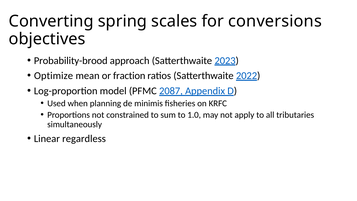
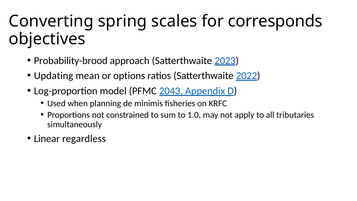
conversions: conversions -> corresponds (275, 21)
Optimize: Optimize -> Updating (54, 76)
fraction: fraction -> options (129, 76)
2087: 2087 -> 2043 (171, 91)
